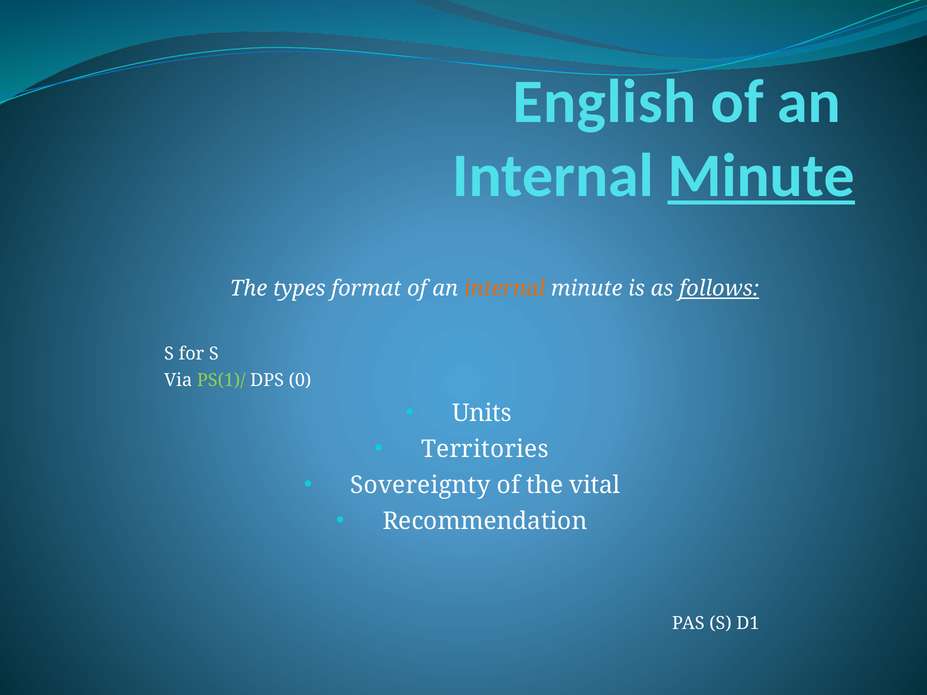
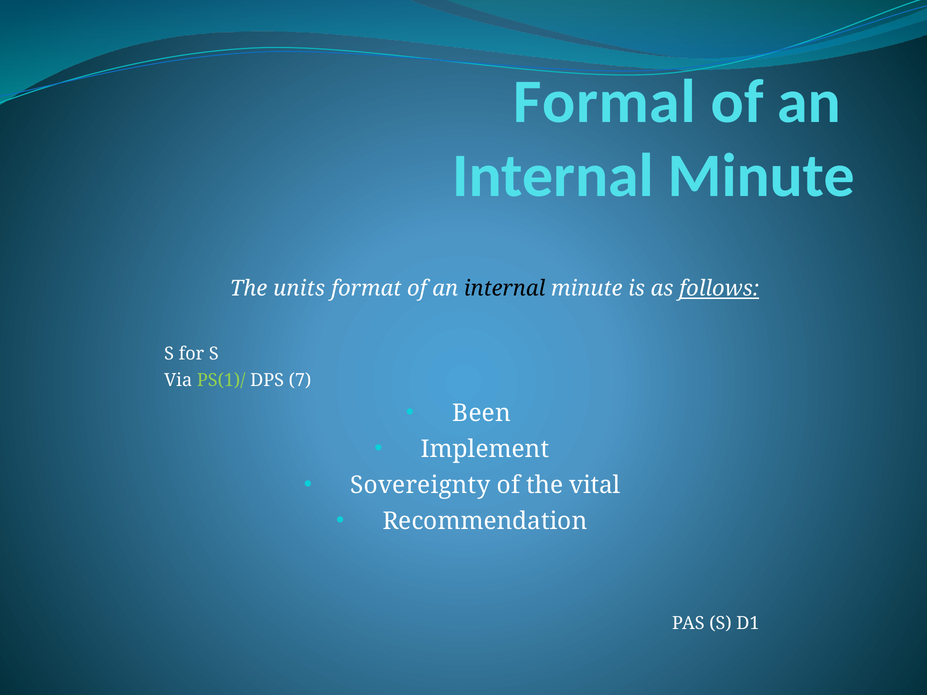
English: English -> Formal (604, 102)
Minute underline: present -> none (761, 176)
types: types -> units (299, 289)
internal colour: orange -> black (505, 289)
0: 0 -> 7 (300, 380)
Units: Units -> Been (482, 413)
Territories: Territories -> Implement (485, 449)
